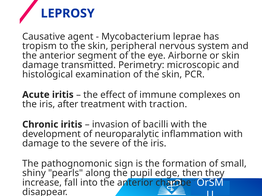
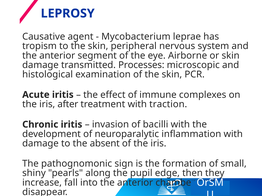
Perimetry: Perimetry -> Processes (141, 65)
severe: severe -> absent (105, 144)
